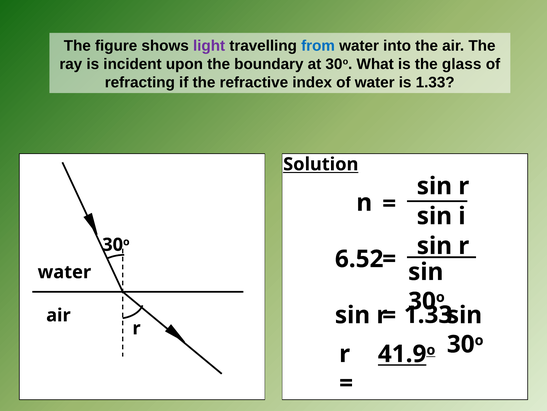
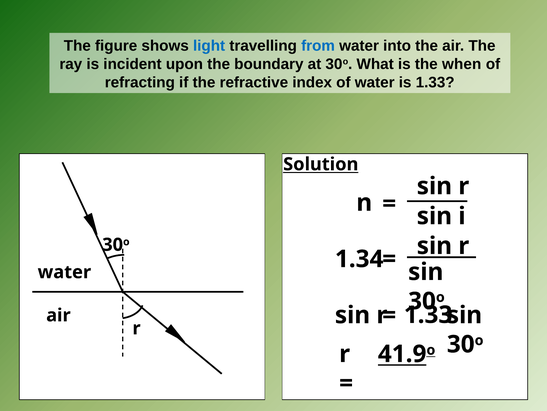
light colour: purple -> blue (209, 46)
glass: glass -> when (462, 64)
6.52: 6.52 -> 1.34 (359, 259)
